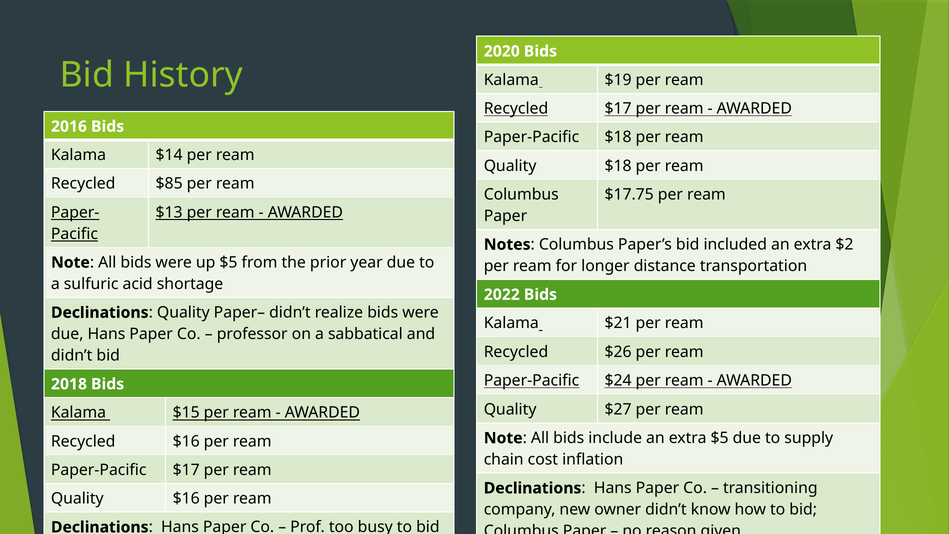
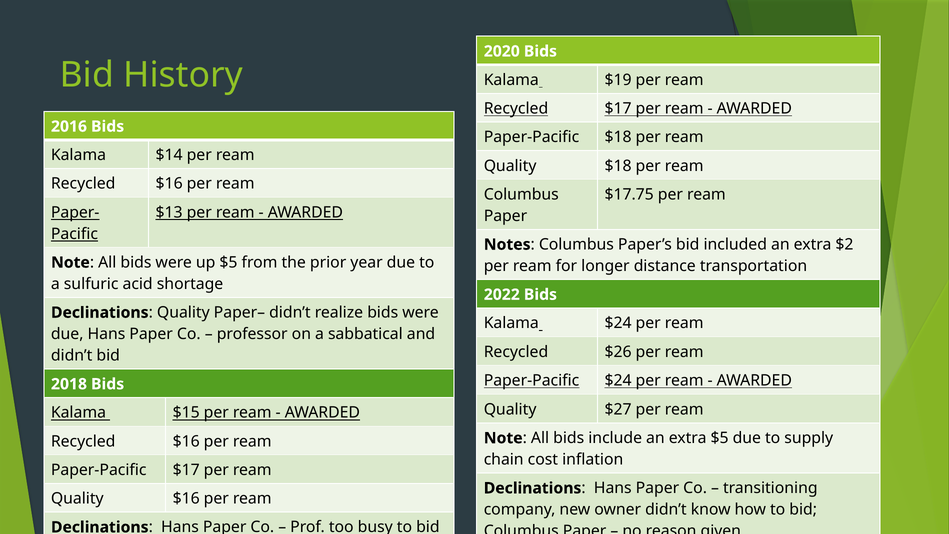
$85: $85 -> $16 (169, 184)
Kalama $21: $21 -> $24 (618, 323)
